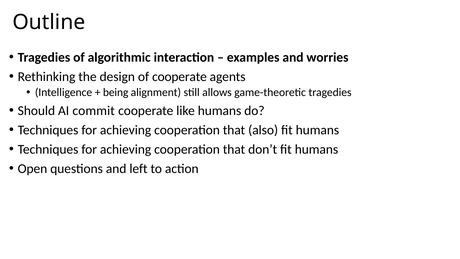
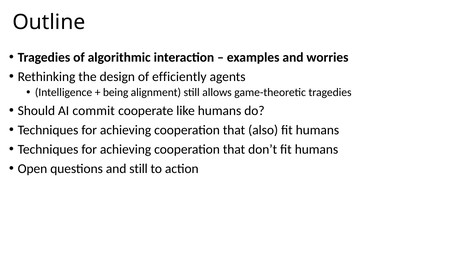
of cooperate: cooperate -> efficiently (179, 77)
and left: left -> still (139, 168)
